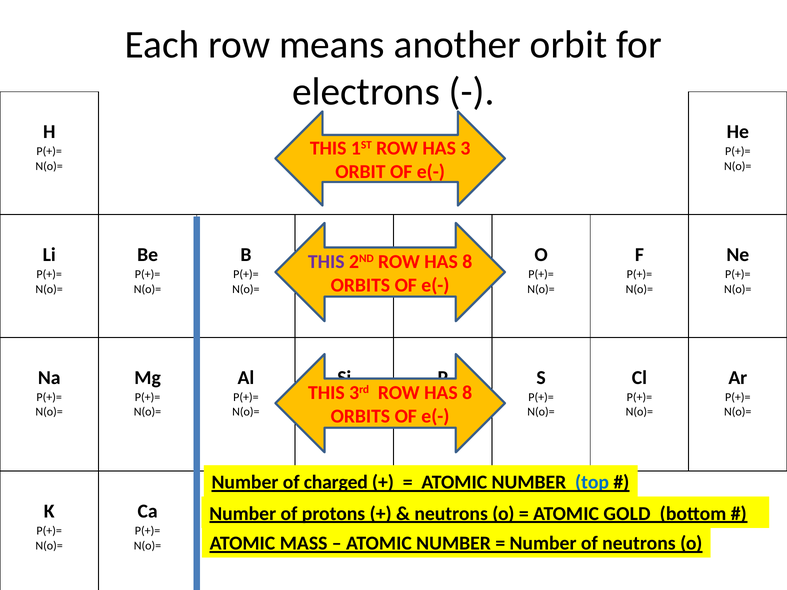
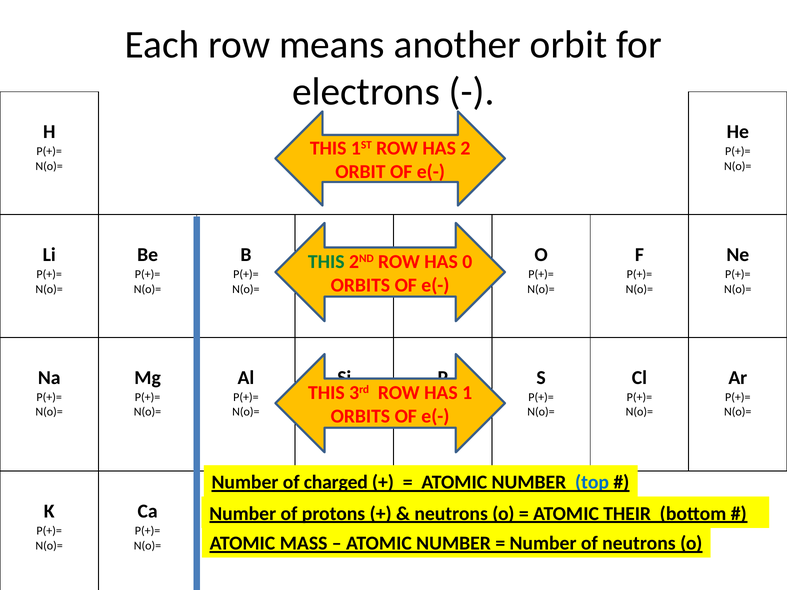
3: 3 -> 2 (465, 148)
THIS colour: purple -> green (326, 262)
8: 8 -> 0 (467, 262)
8: 8 -> 1 (467, 393)
GOLD: GOLD -> THEIR (627, 514)
